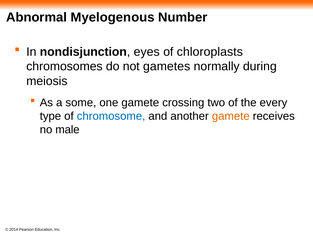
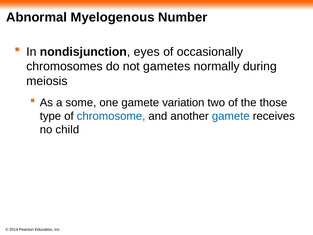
chloroplasts: chloroplasts -> occasionally (210, 52)
crossing: crossing -> variation (183, 103)
every: every -> those (273, 103)
gamete colour: orange -> blue (231, 116)
male: male -> child (67, 130)
